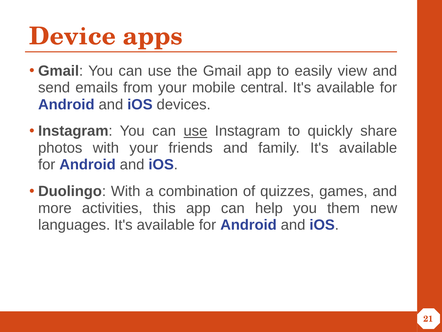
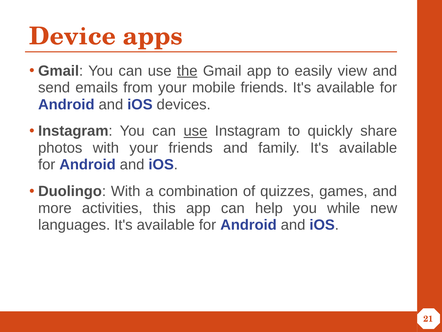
the underline: none -> present (187, 71)
mobile central: central -> friends (264, 88)
them: them -> while (344, 208)
